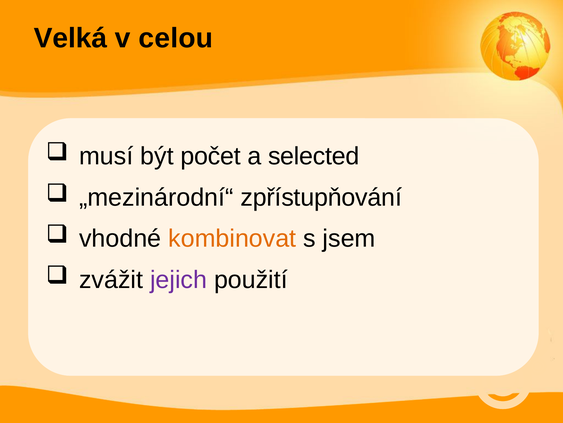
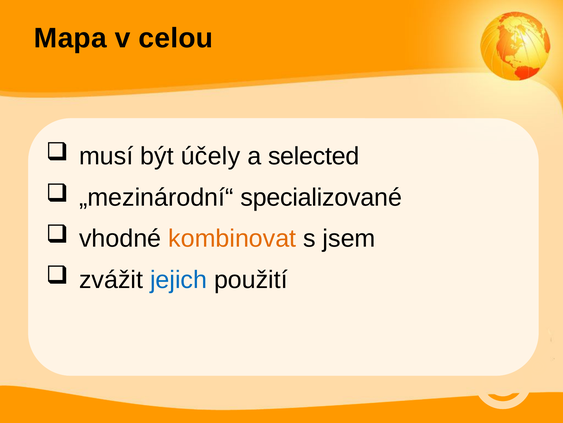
Velká: Velká -> Mapa (70, 38)
počet: počet -> účely (210, 156)
zpřístupňování: zpřístupňování -> specializované (321, 197)
jejich colour: purple -> blue (179, 279)
